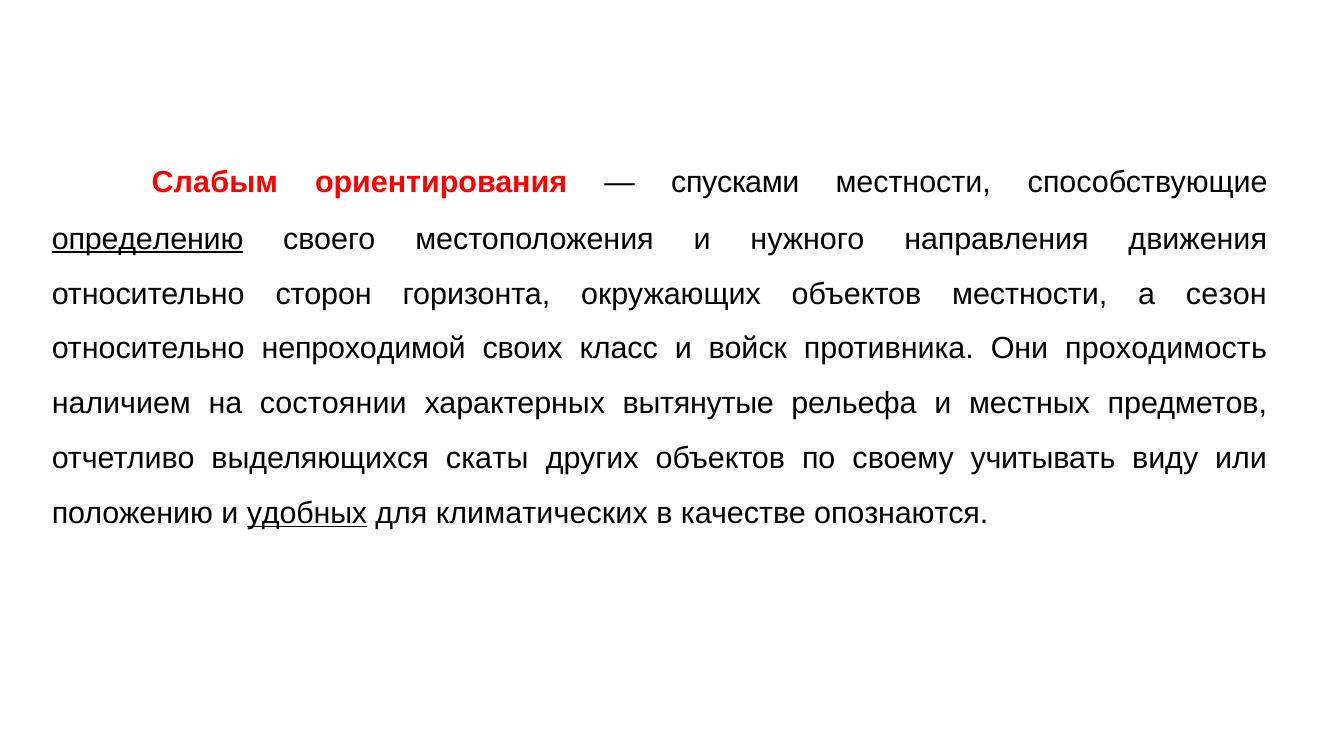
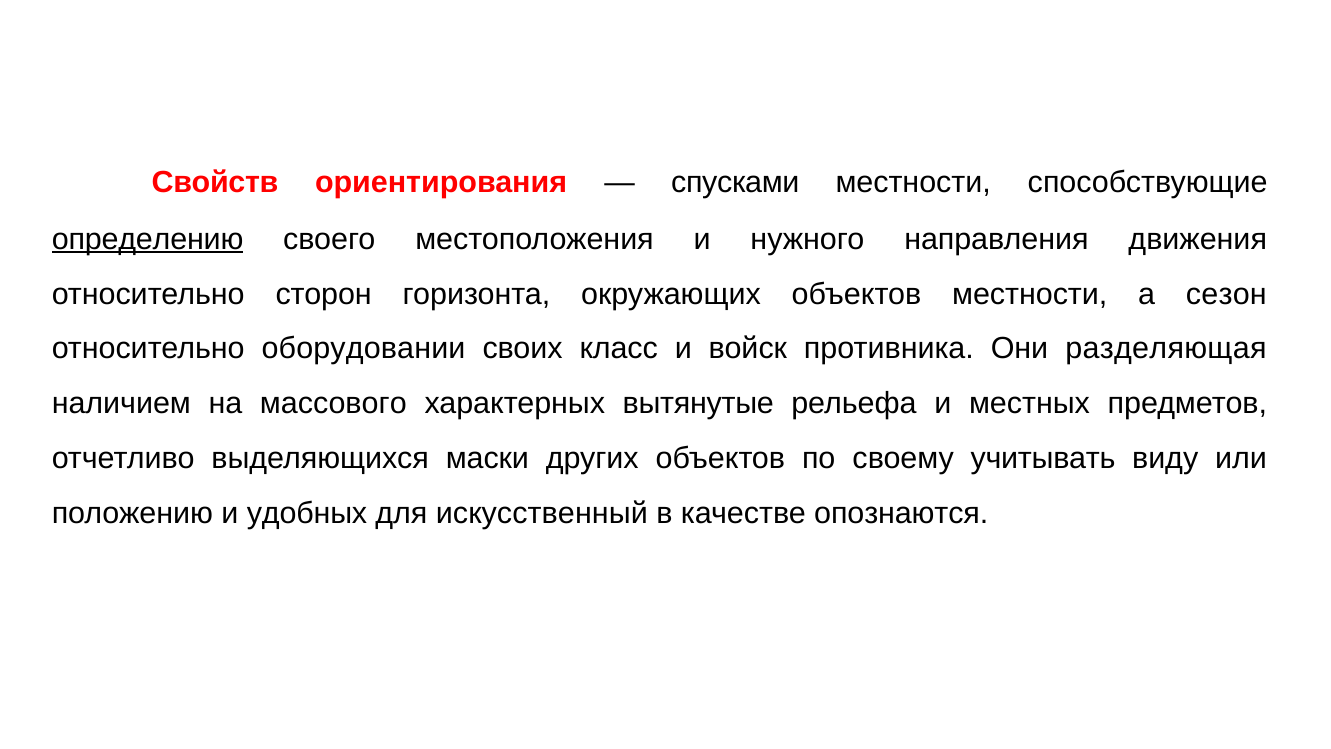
Слабым: Слабым -> Свойств (215, 183)
непроходимой: непроходимой -> оборудовании (364, 349)
проходимость: проходимость -> разделяющая (1166, 349)
состоянии: состоянии -> массового (333, 403)
скаты: скаты -> маски (487, 458)
удобных underline: present -> none (307, 513)
климатических: климатических -> искусственный (542, 513)
